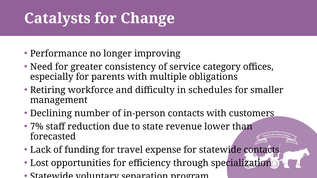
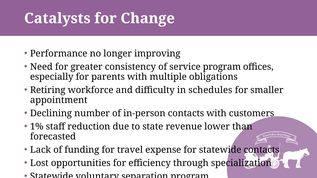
service category: category -> program (222, 67)
management: management -> appointment (59, 100)
7%: 7% -> 1% (37, 127)
